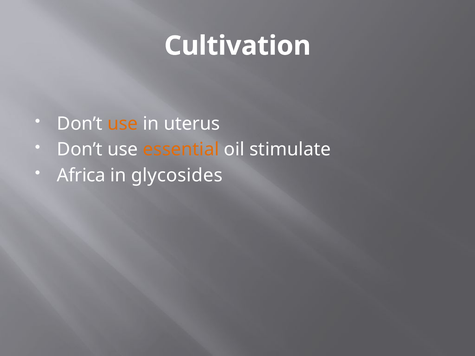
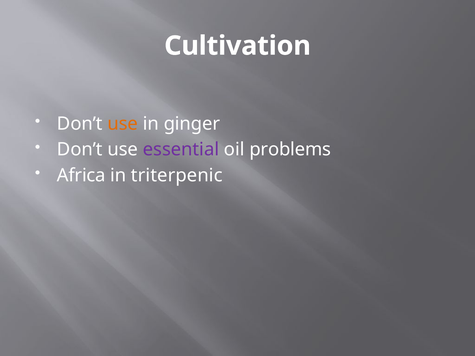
uterus: uterus -> ginger (192, 124)
essential colour: orange -> purple (181, 150)
stimulate: stimulate -> problems (290, 150)
glycosides: glycosides -> triterpenic (177, 175)
